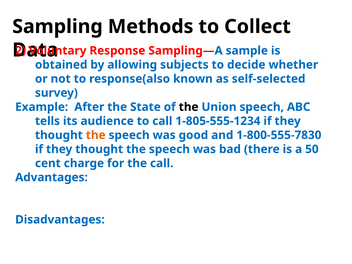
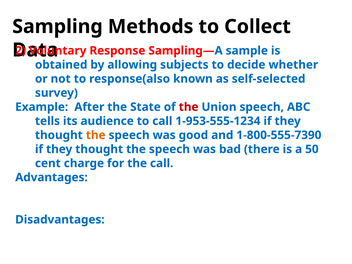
the colour: black -> red (189, 107)
1-805-555-1234: 1-805-555-1234 -> 1-953-555-1234 (218, 121)
1-800-555-7830: 1-800-555-7830 -> 1-800-555-7390 (279, 135)
